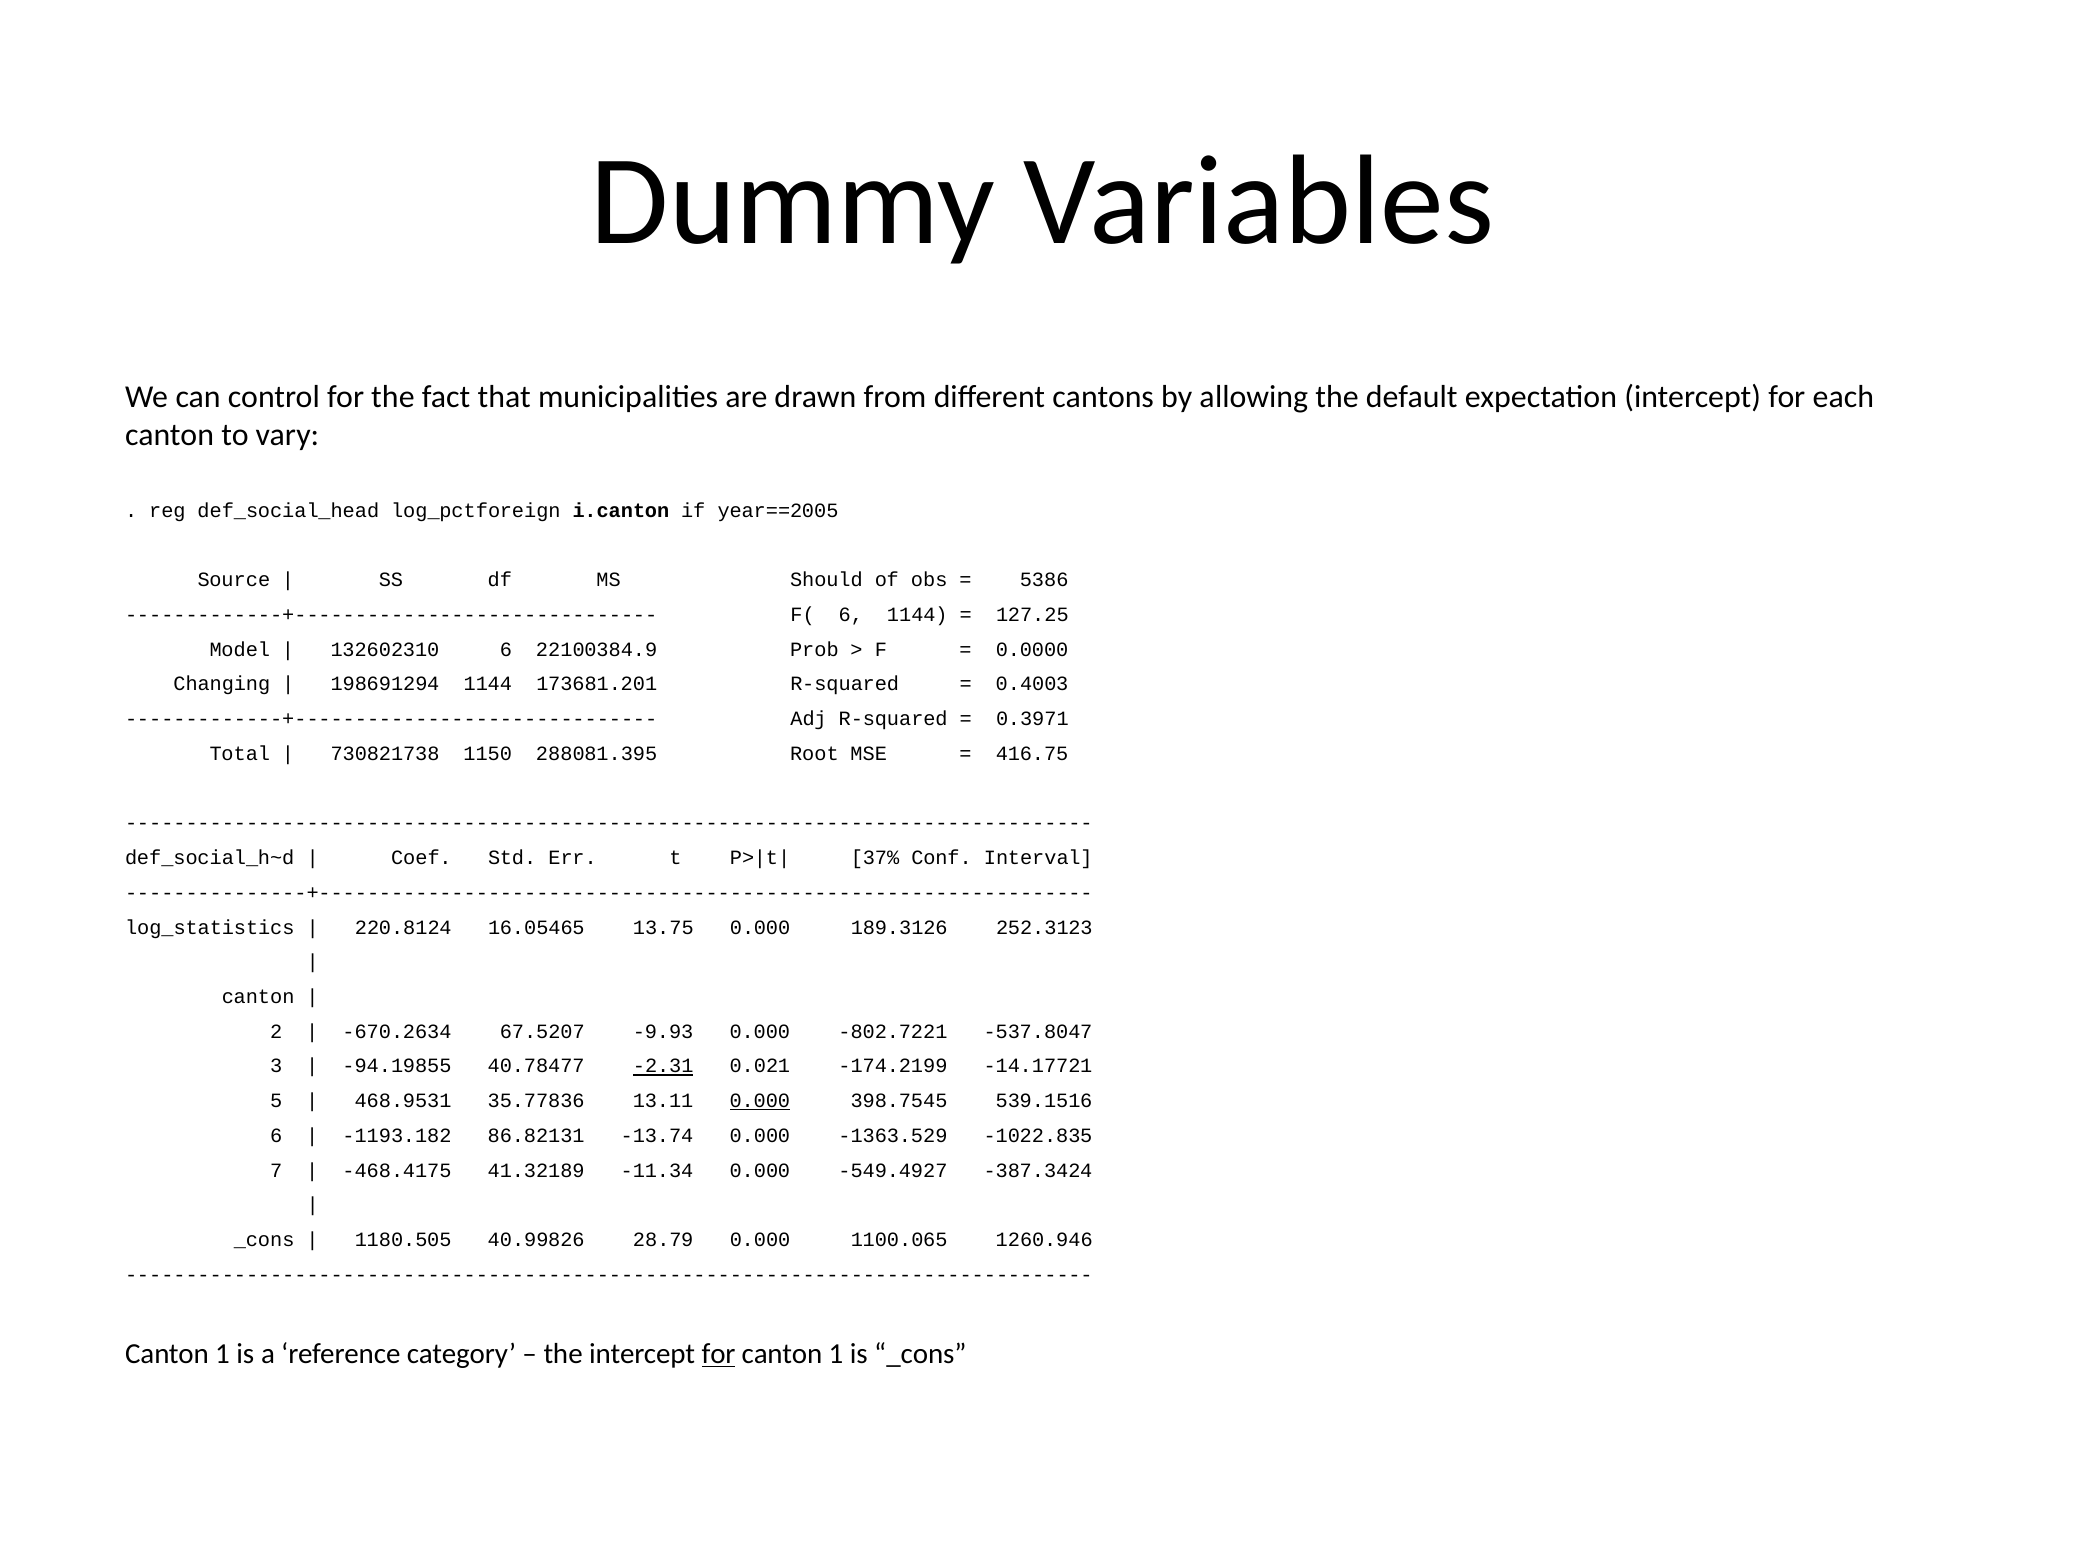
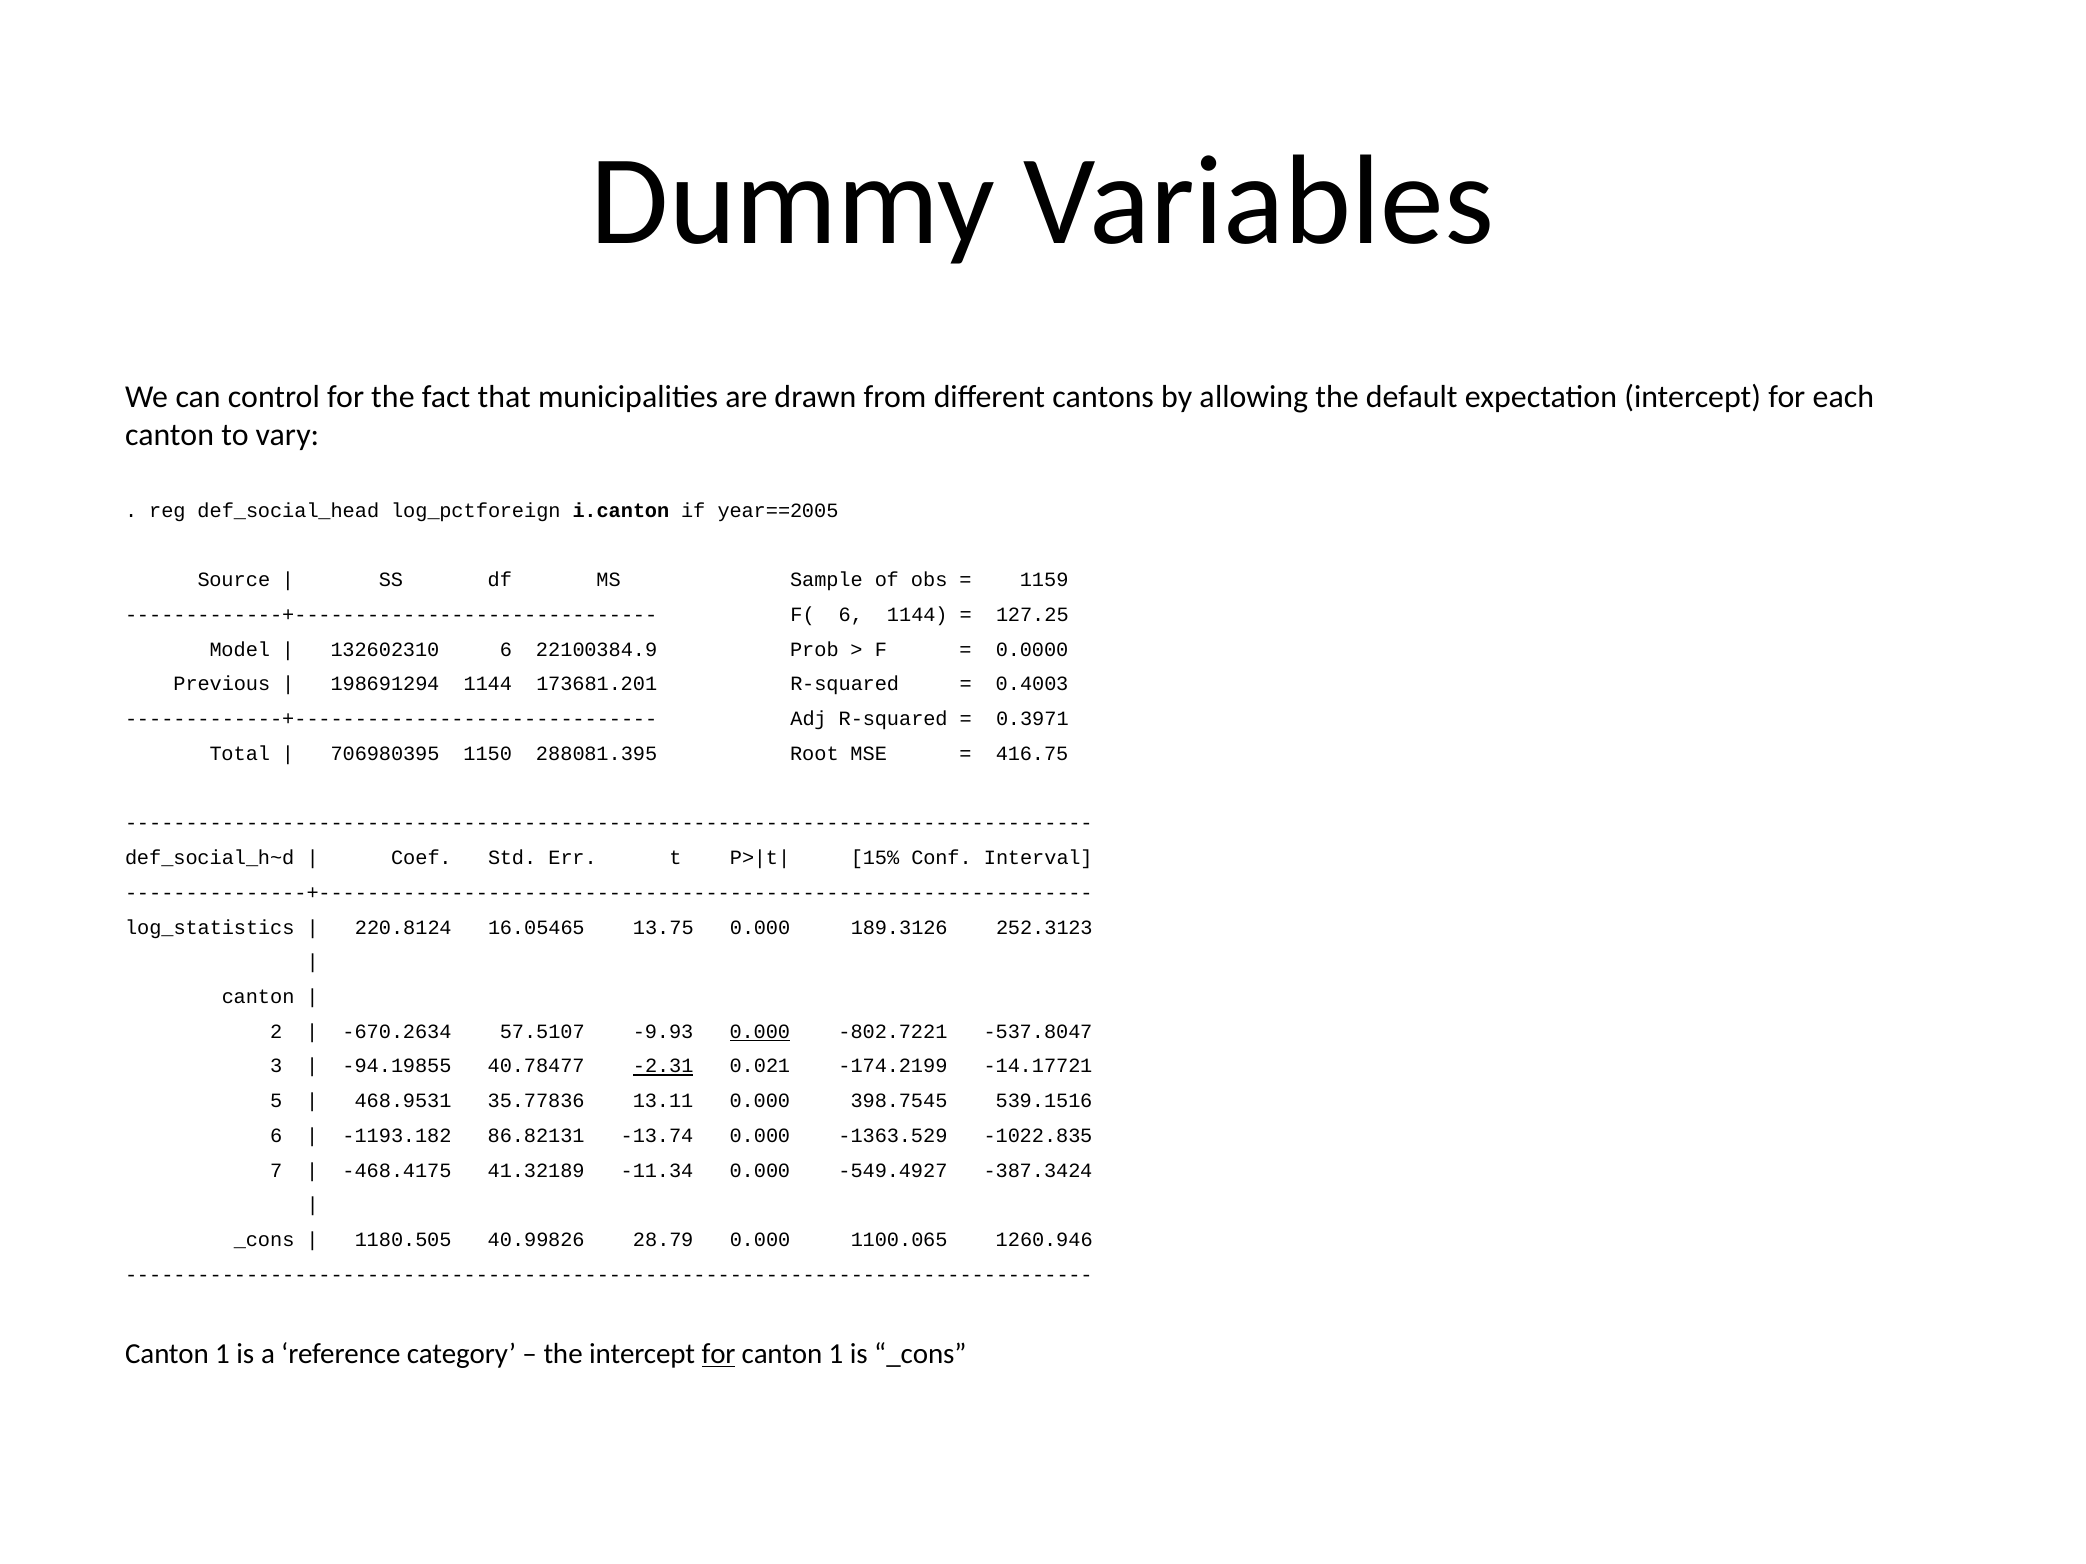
Should: Should -> Sample (826, 580)
5386: 5386 -> 1159 (1044, 580)
Changing: Changing -> Previous (222, 684)
730821738: 730821738 -> 706980395 (385, 754)
37%: 37% -> 15% (875, 858)
67.5207: 67.5207 -> 57.5107 (542, 1032)
0.000 underline: none -> present (760, 1032)
0.000 underline: present -> none (760, 1101)
